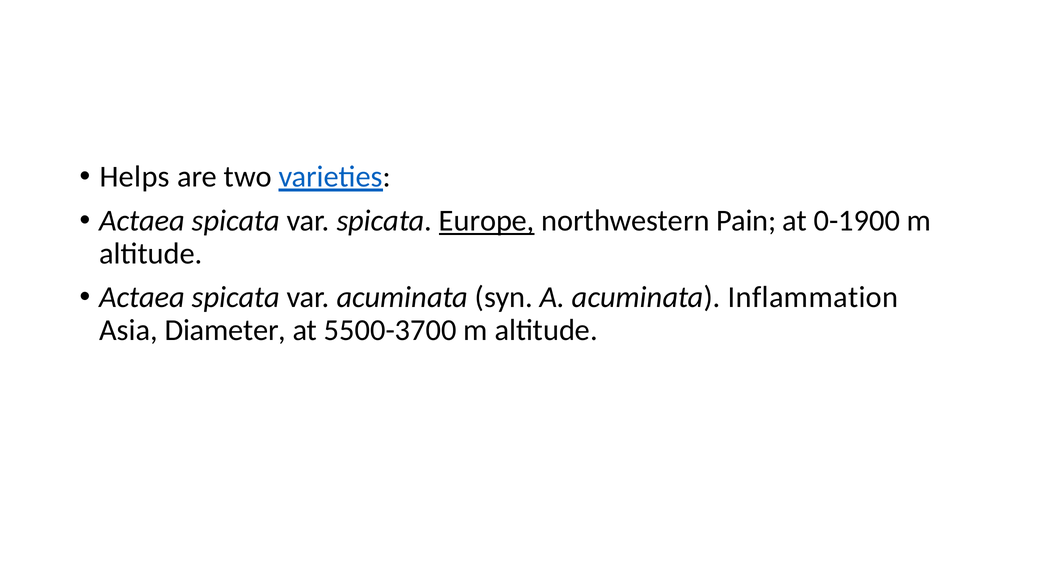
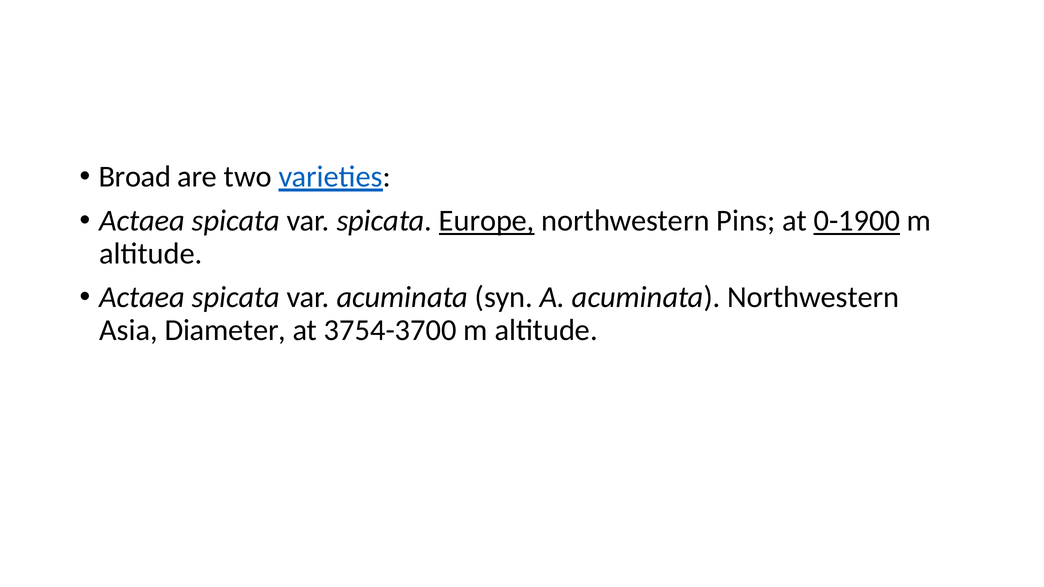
Helps: Helps -> Broad (135, 177)
Pain: Pain -> Pins (746, 221)
0-1900 underline: none -> present (857, 221)
acuminata Inflammation: Inflammation -> Northwestern (813, 298)
5500-3700: 5500-3700 -> 3754-3700 (390, 330)
